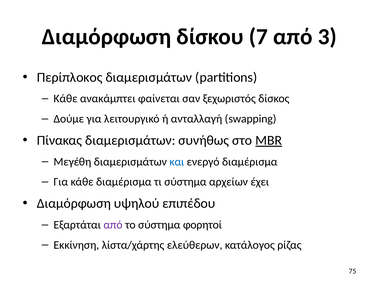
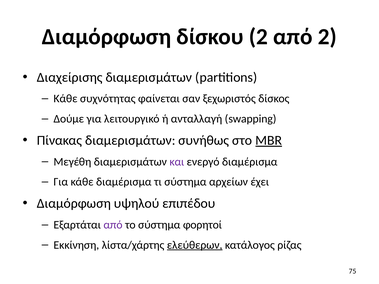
δίσκου 7: 7 -> 2 (258, 37)
από 3: 3 -> 2 (327, 37)
Περίπλοκος: Περίπλοκος -> Διαχείρισης (70, 77)
ανακάμπτει: ανακάμπτει -> συχνότητας (108, 99)
και colour: blue -> purple (177, 162)
ελεύθερων underline: none -> present (195, 245)
